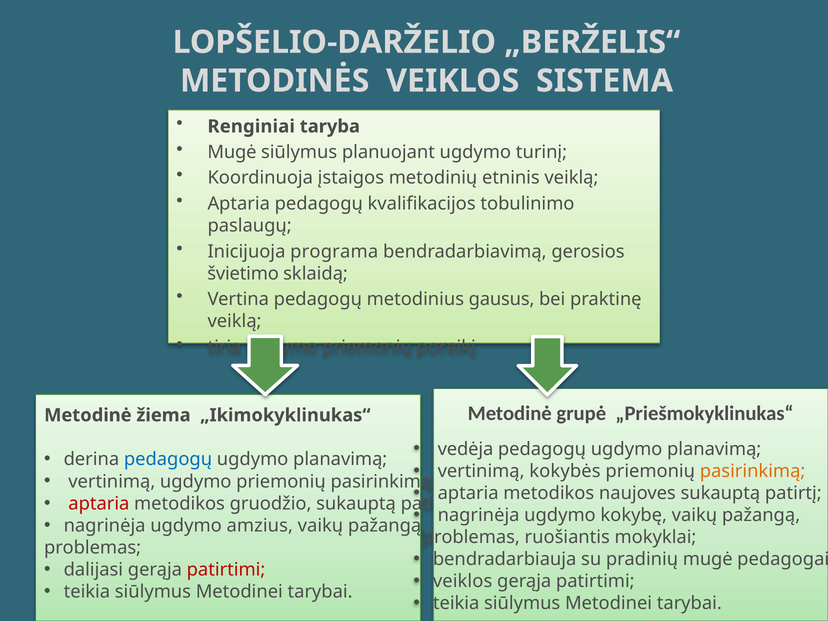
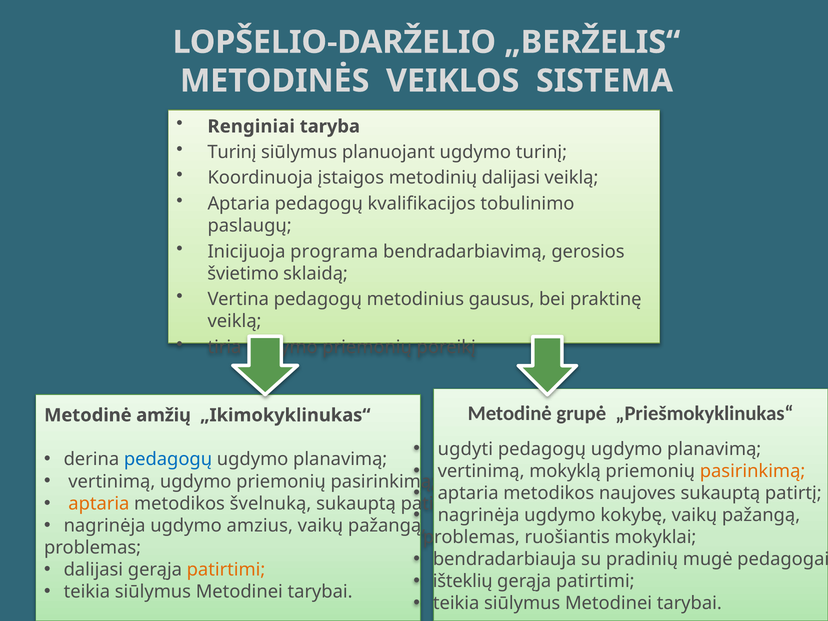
Mugė: Mugė -> Turinį (232, 152)
metodinių etninis: etninis -> dalijasi (511, 178)
žiema: žiema -> amžių (164, 415)
vedėja: vedėja -> ugdyti (465, 449)
kokybės: kokybės -> mokyklą (565, 471)
aptaria colour: red -> orange (99, 504)
gruodžio: gruodžio -> švelnuką (271, 504)
patirtimi colour: red -> orange (226, 570)
veiklos: veiklos -> išteklių (463, 581)
